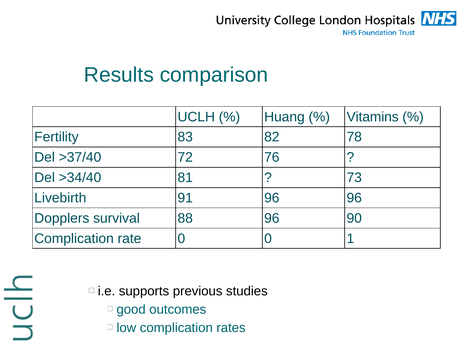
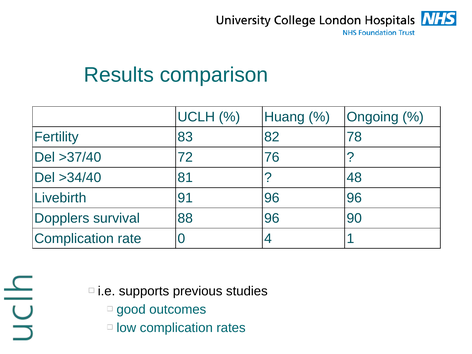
Vitamins: Vitamins -> Ongoing (373, 117)
73: 73 -> 48 (354, 178)
0 0: 0 -> 4 (268, 238)
